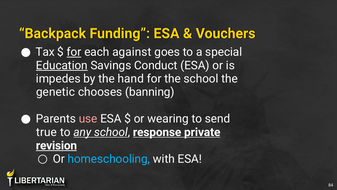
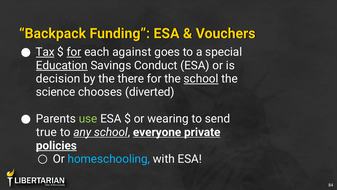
Tax underline: none -> present (45, 52)
impedes: impedes -> decision (58, 79)
hand: hand -> there (131, 79)
school underline: none -> present (201, 79)
genetic: genetic -> science (56, 92)
banning: banning -> diverted (150, 92)
use colour: pink -> light green (88, 119)
response: response -> everyone (157, 132)
revision: revision -> policies (56, 145)
